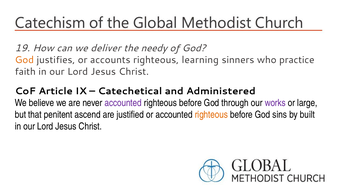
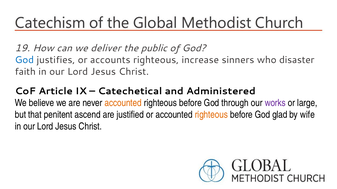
needy: needy -> public (154, 48)
God colour: orange -> blue (24, 60)
learning: learning -> increase (200, 60)
practice: practice -> disaster (297, 60)
accounted colour: purple -> orange (123, 103)
sins: sins -> glad (280, 115)
built: built -> wife (307, 115)
